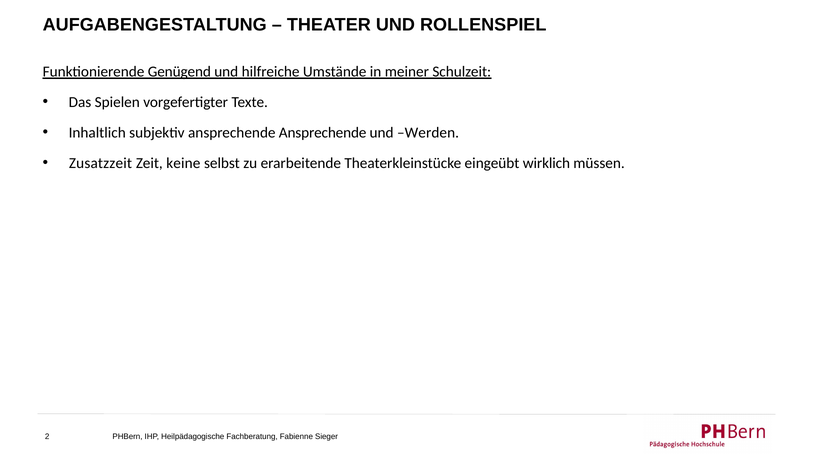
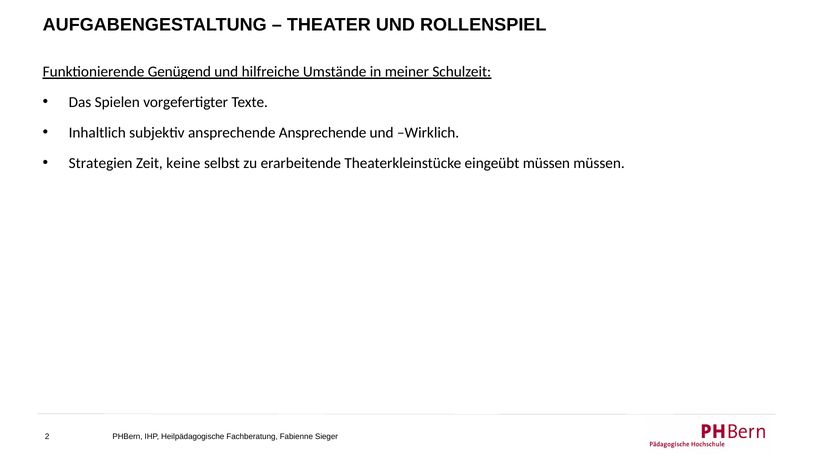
Werden: Werden -> Wirklich (428, 132)
Zusatzzeit: Zusatzzeit -> Strategien (101, 163)
eingeübt wirklich: wirklich -> müssen (546, 163)
